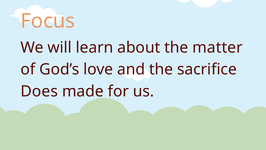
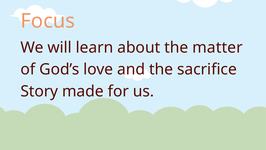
Does: Does -> Story (39, 91)
